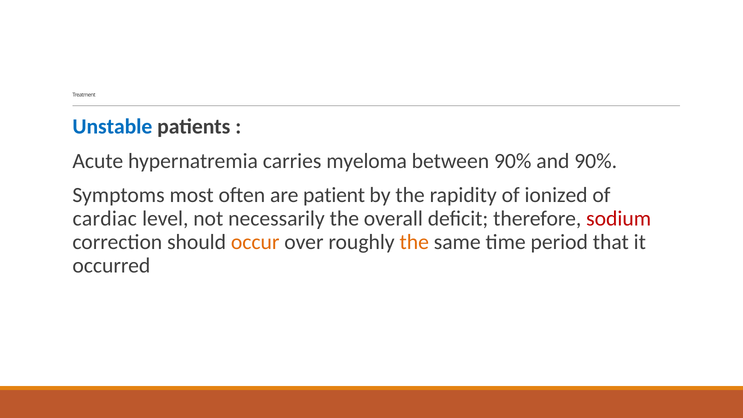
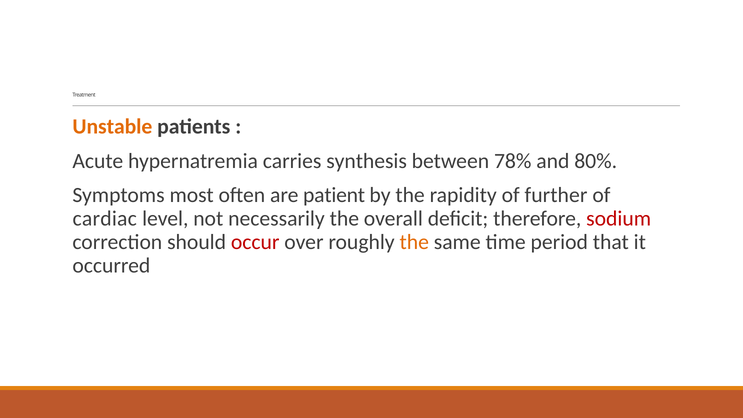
Unstable colour: blue -> orange (112, 127)
myeloma: myeloma -> synthesis (367, 161)
between 90%: 90% -> 78% (513, 161)
and 90%: 90% -> 80% (596, 161)
ionized: ionized -> further (556, 195)
occur colour: orange -> red (255, 242)
